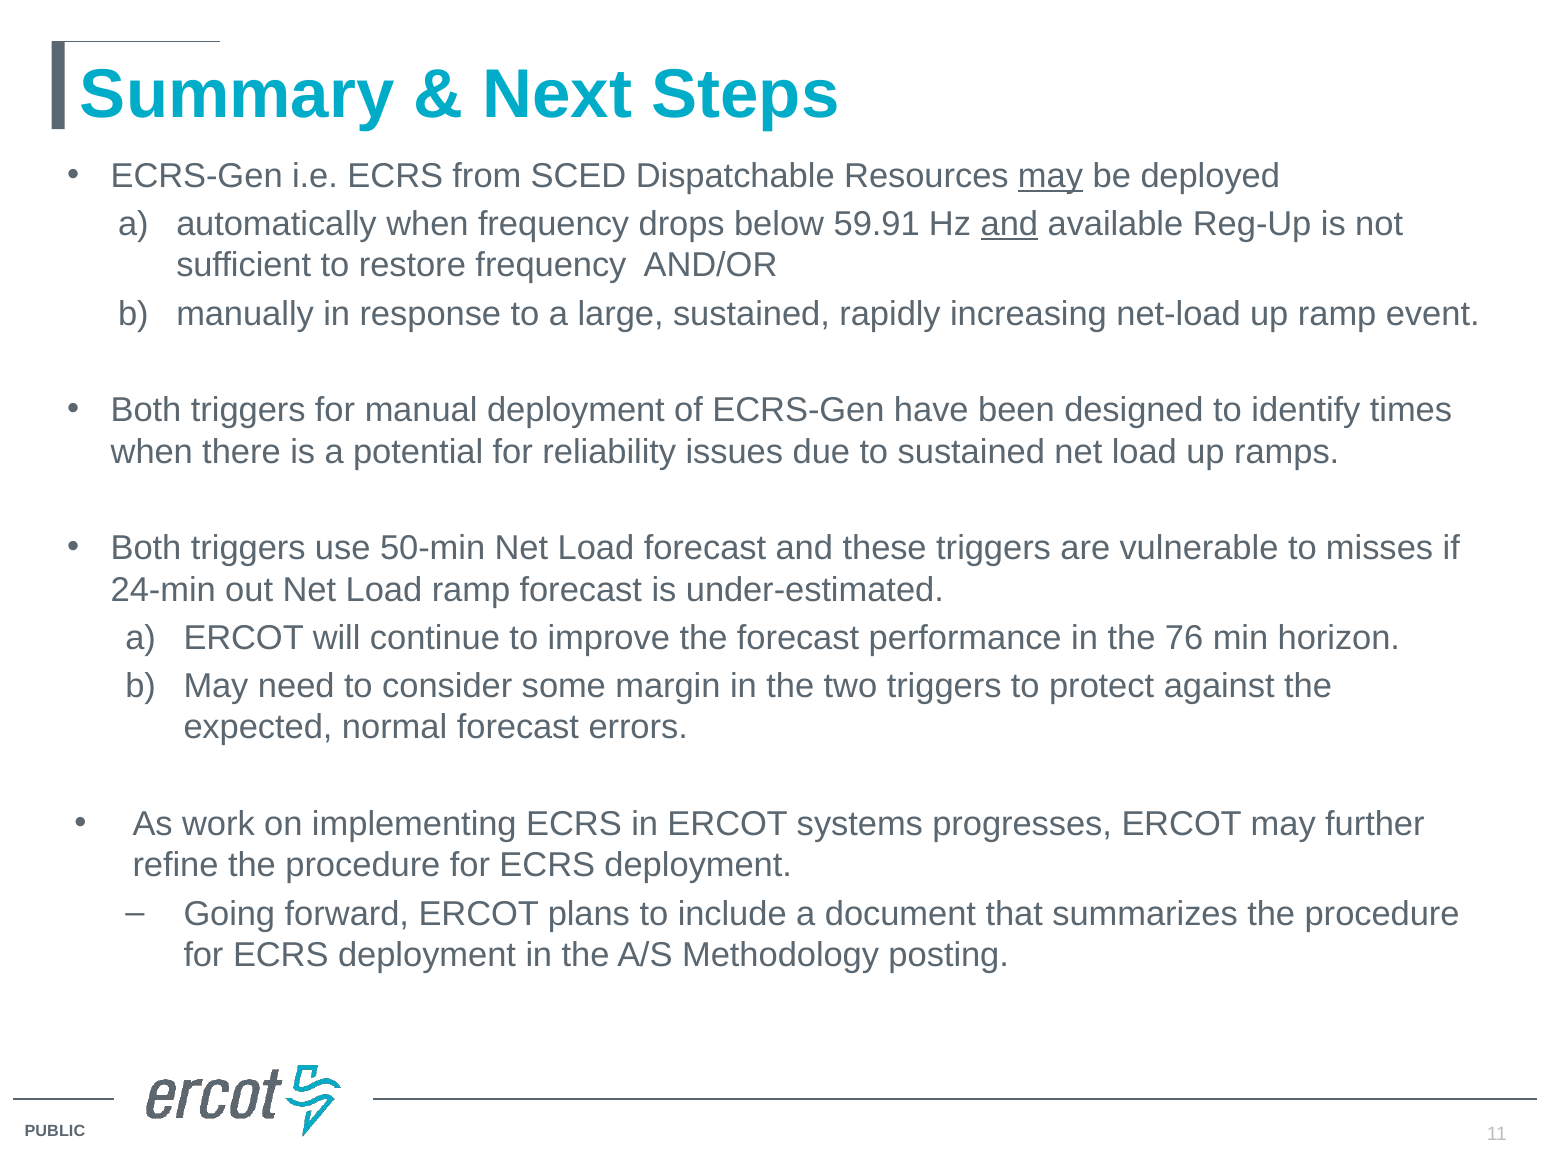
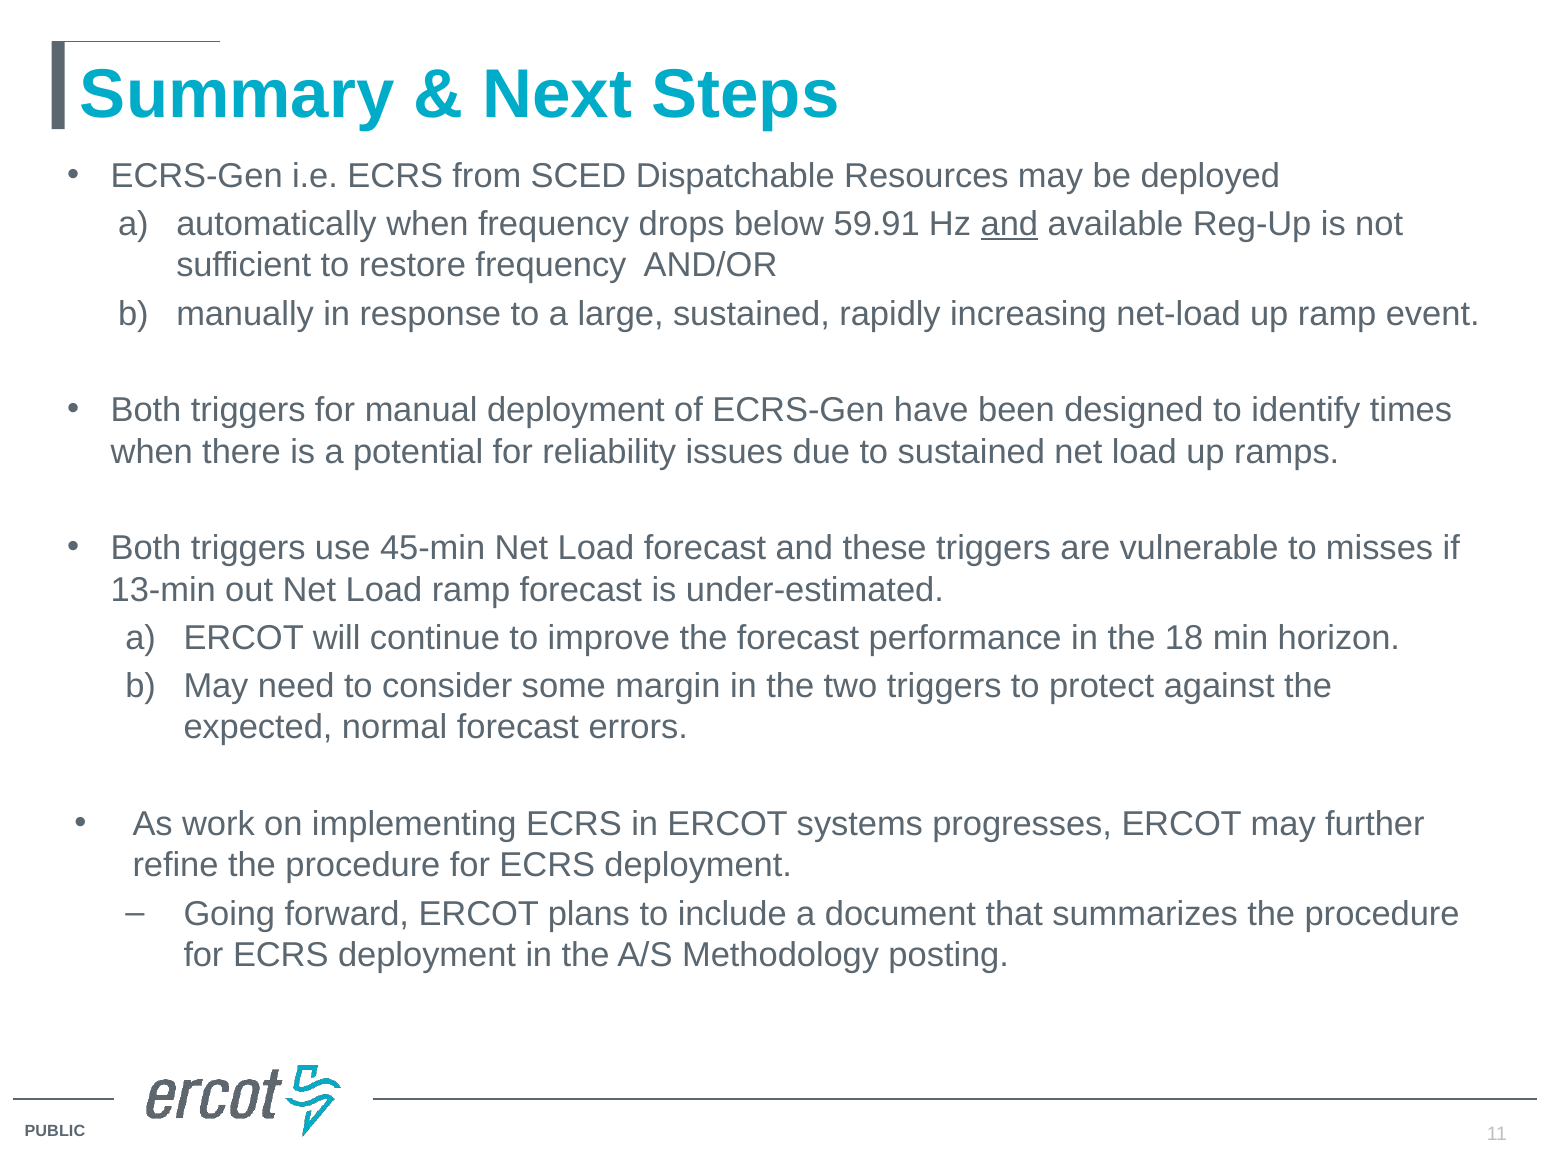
may underline: present -> none (1051, 176)
50-min: 50-min -> 45-min (433, 549)
24-min: 24-min -> 13-min (163, 590)
76: 76 -> 18 (1184, 638)
